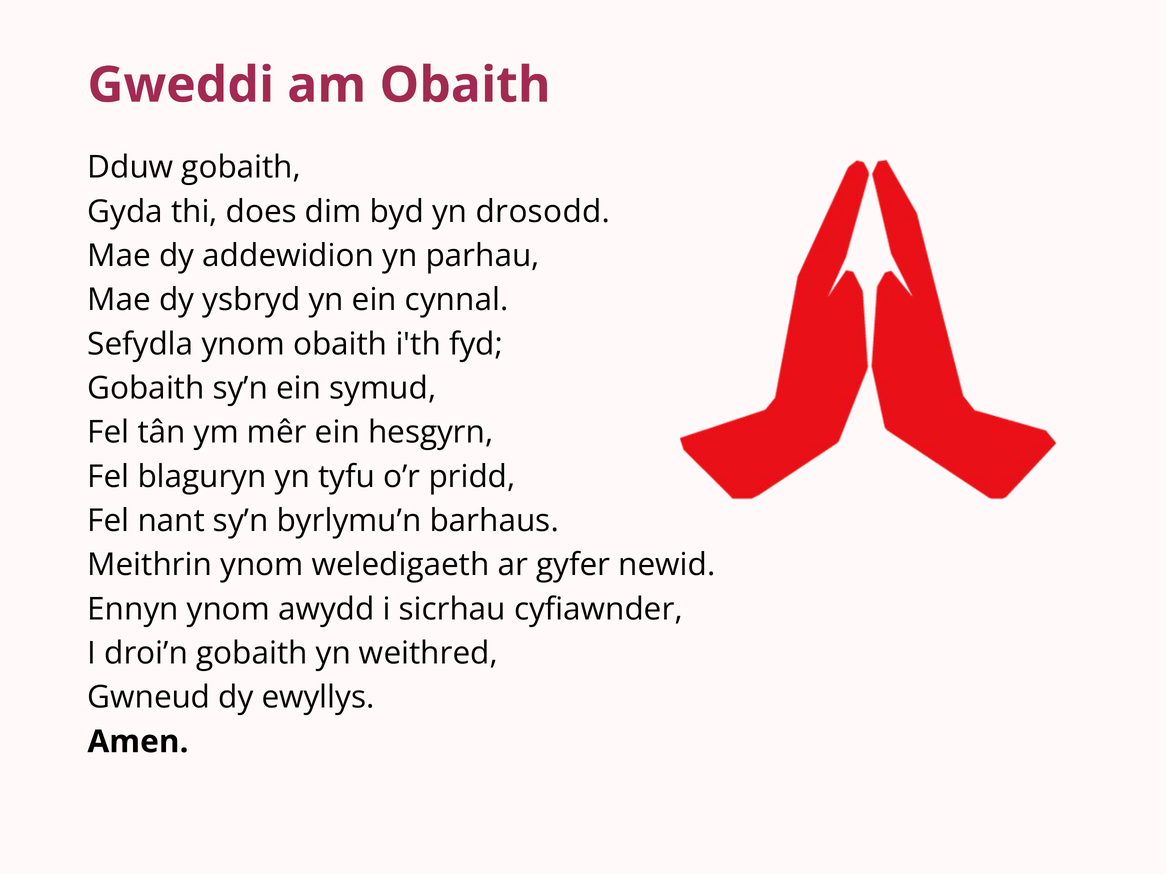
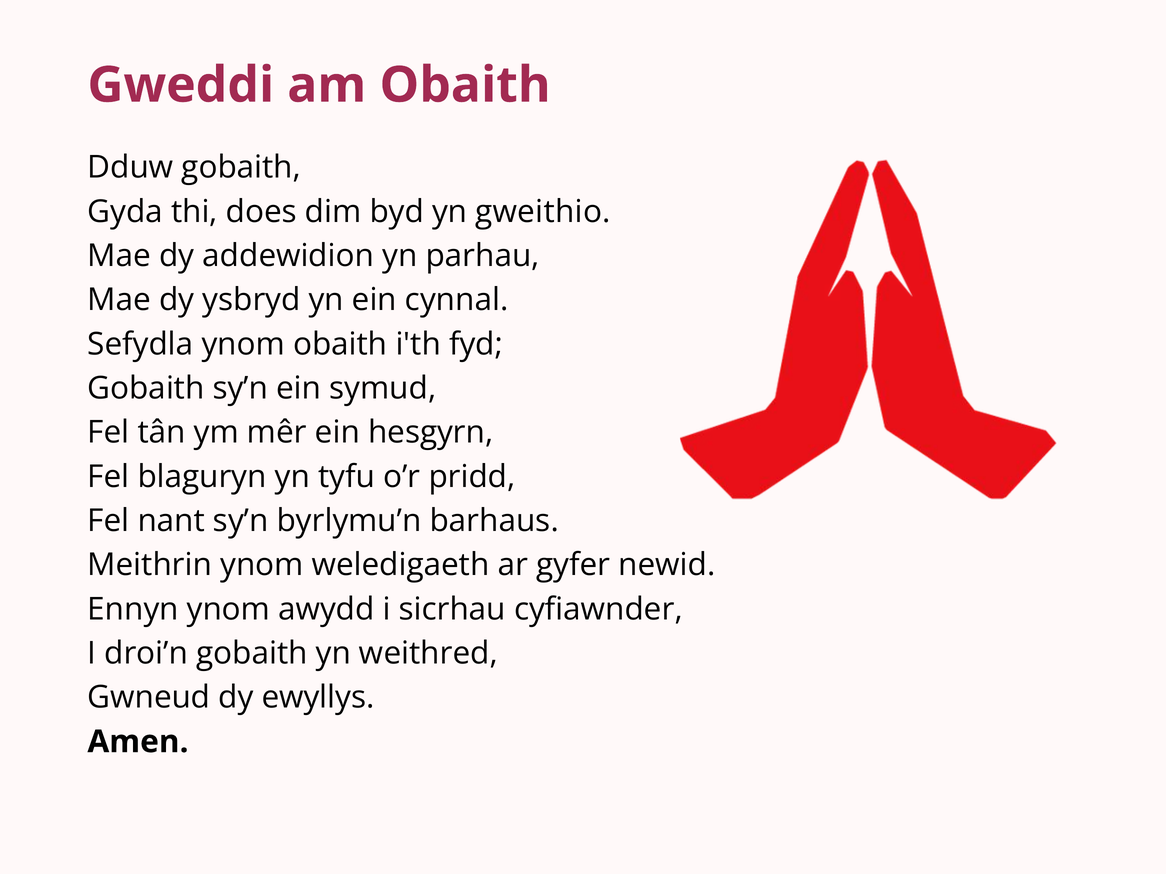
drosodd: drosodd -> gweithio (543, 212)
